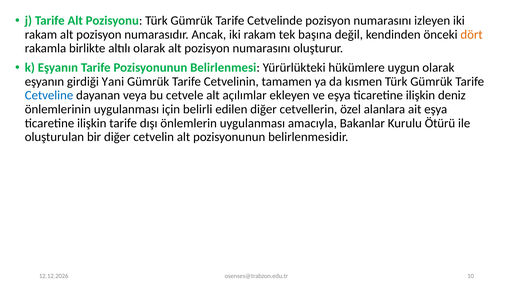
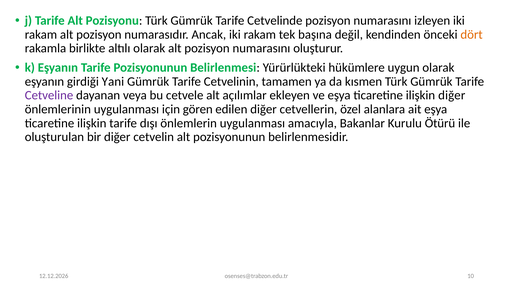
Cetveline colour: blue -> purple (49, 95)
ilişkin deniz: deniz -> diğer (452, 95)
belirli: belirli -> gören (198, 109)
